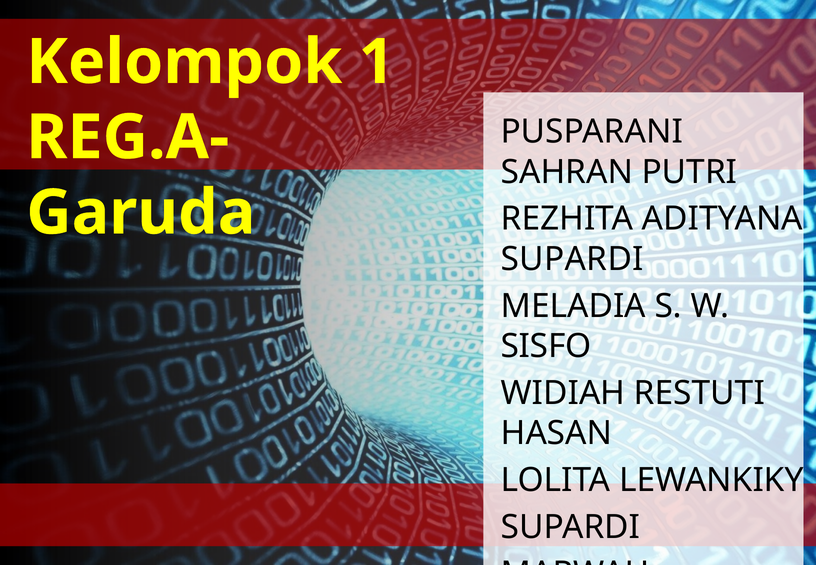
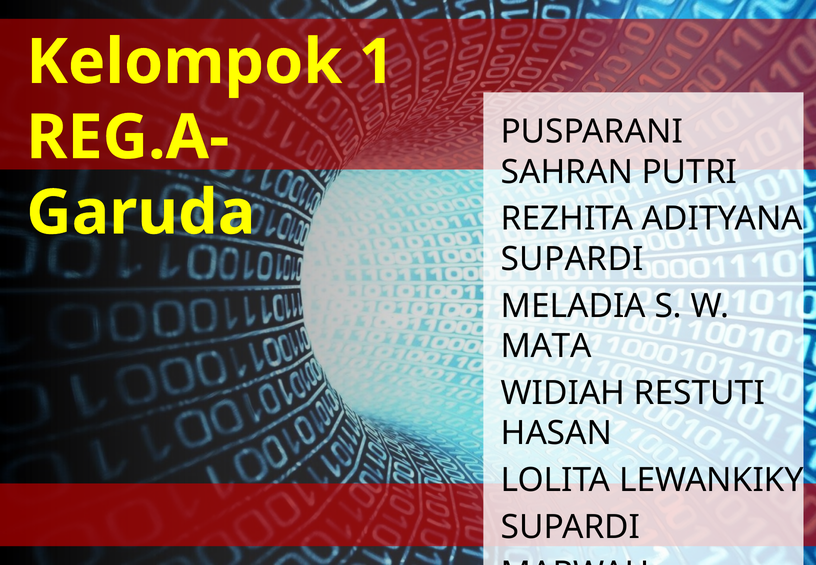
SISFO: SISFO -> MATA (546, 346)
